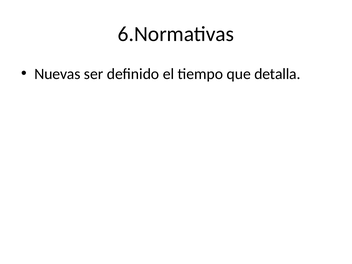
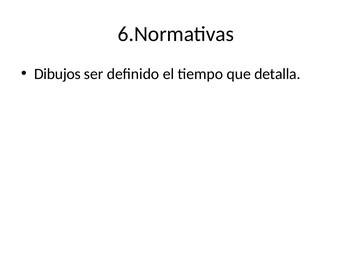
Nuevas: Nuevas -> Dibujos (57, 74)
